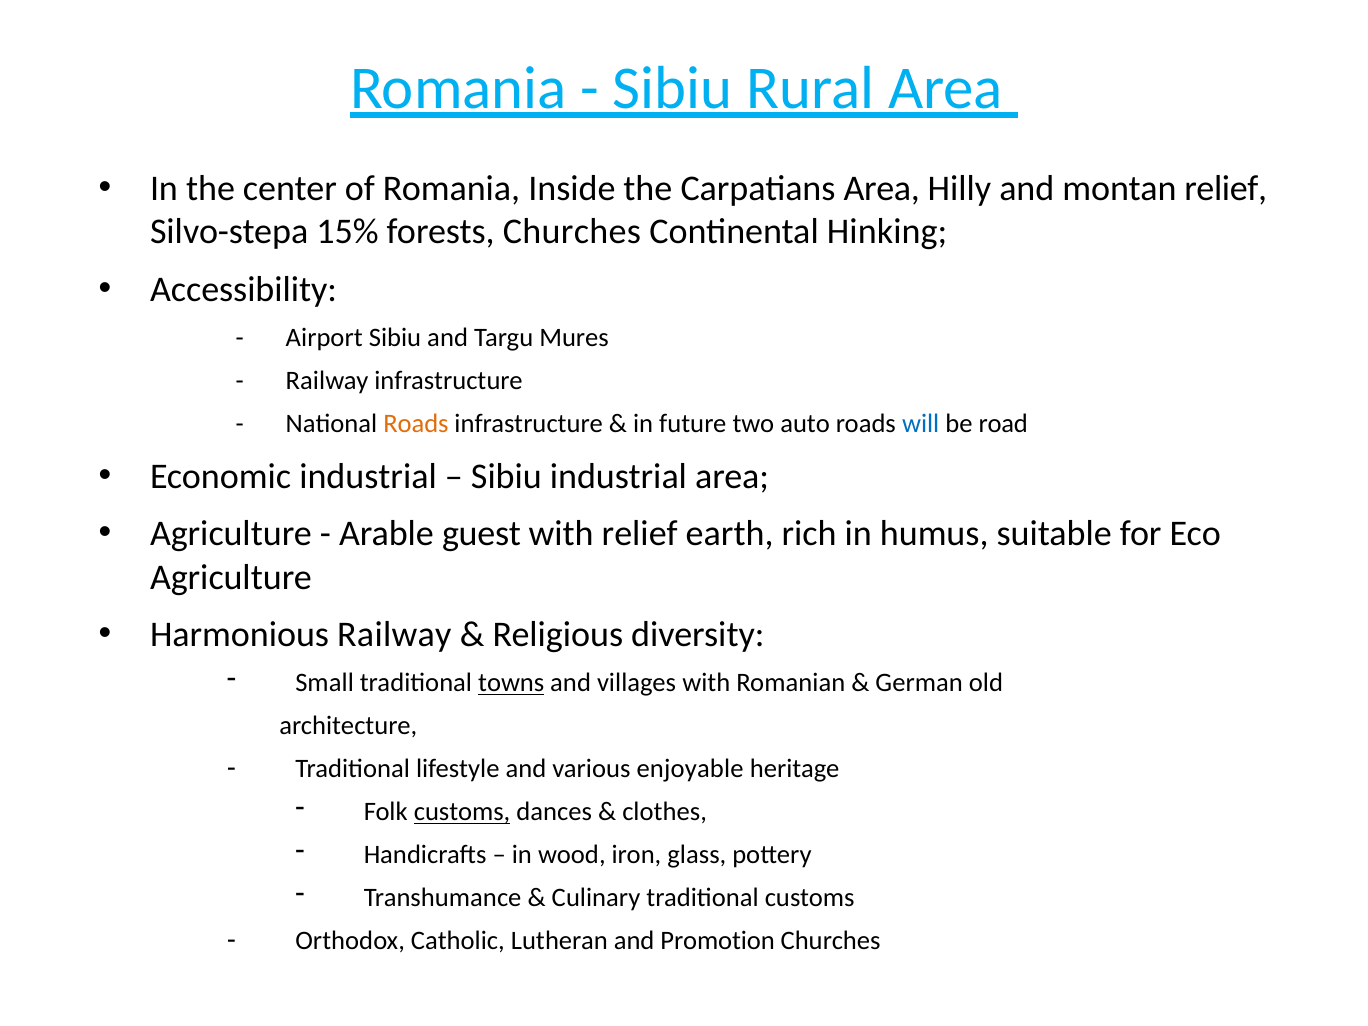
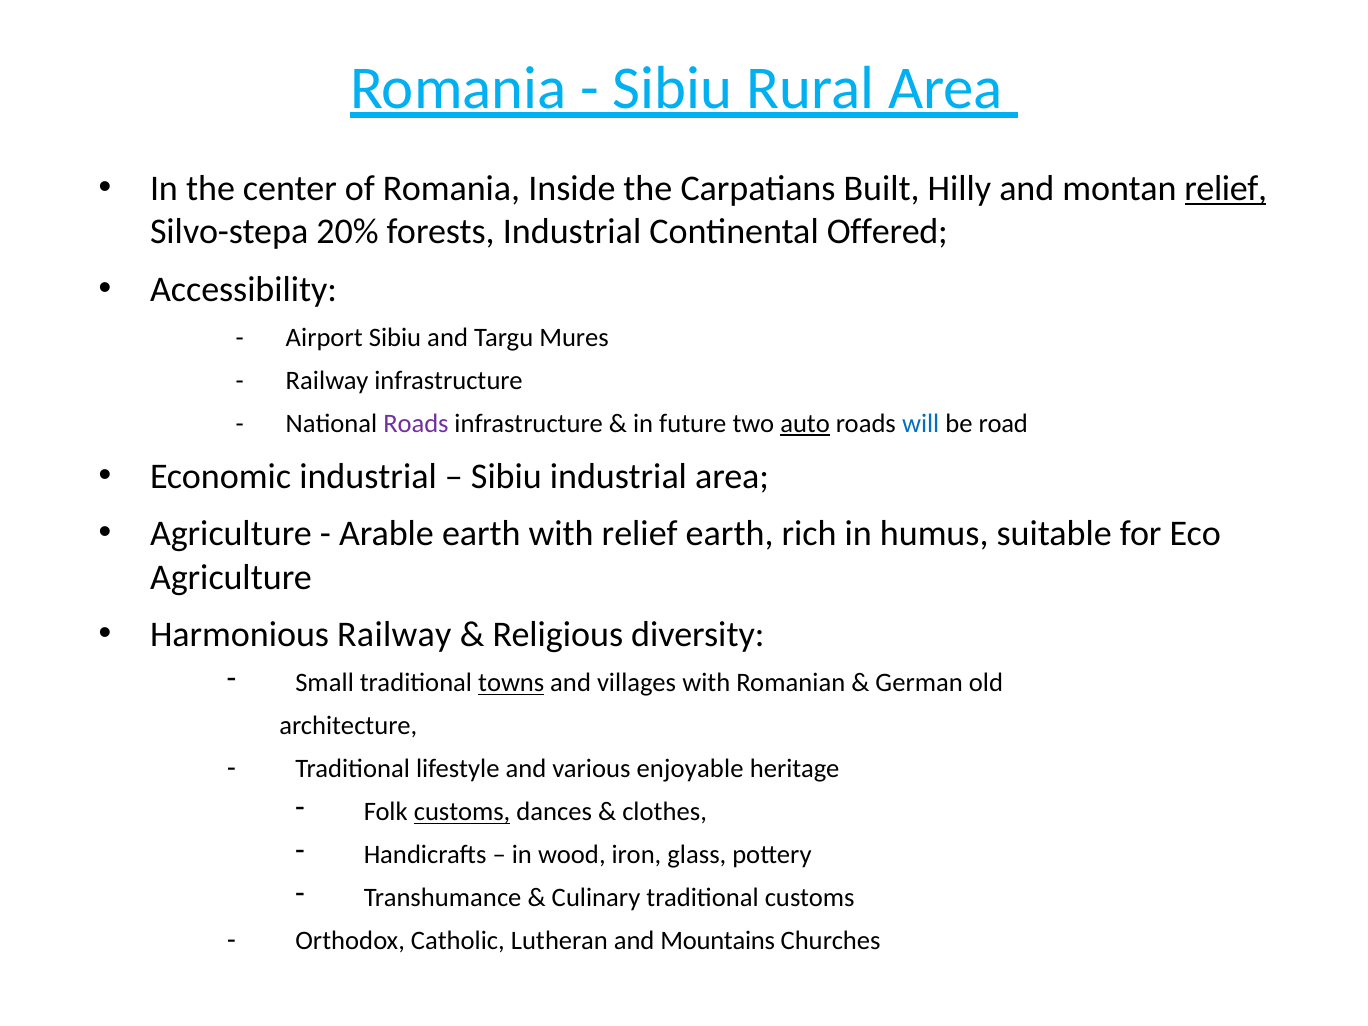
Carpatians Area: Area -> Built (882, 188)
relief underline: none -> present (1226, 188)
15%: 15% -> 20% (347, 232)
forests Churches: Churches -> Industrial (572, 232)
Hinking: Hinking -> Offered (887, 232)
Roads colour: orange -> purple (416, 423)
auto underline: none -> present (805, 423)
Arable guest: guest -> earth (481, 534)
Promotion: Promotion -> Mountains (718, 941)
